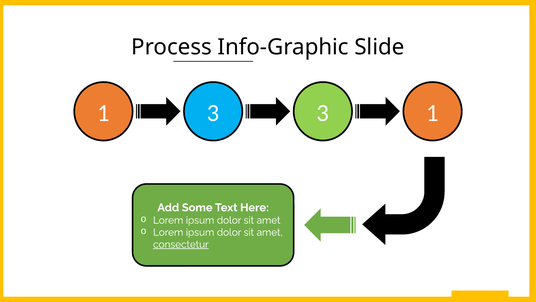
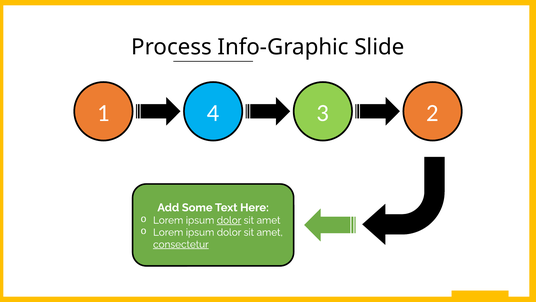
1 3: 3 -> 4 (213, 113)
3 1: 1 -> 2 (433, 113)
dolor underline: none -> present (229, 220)
